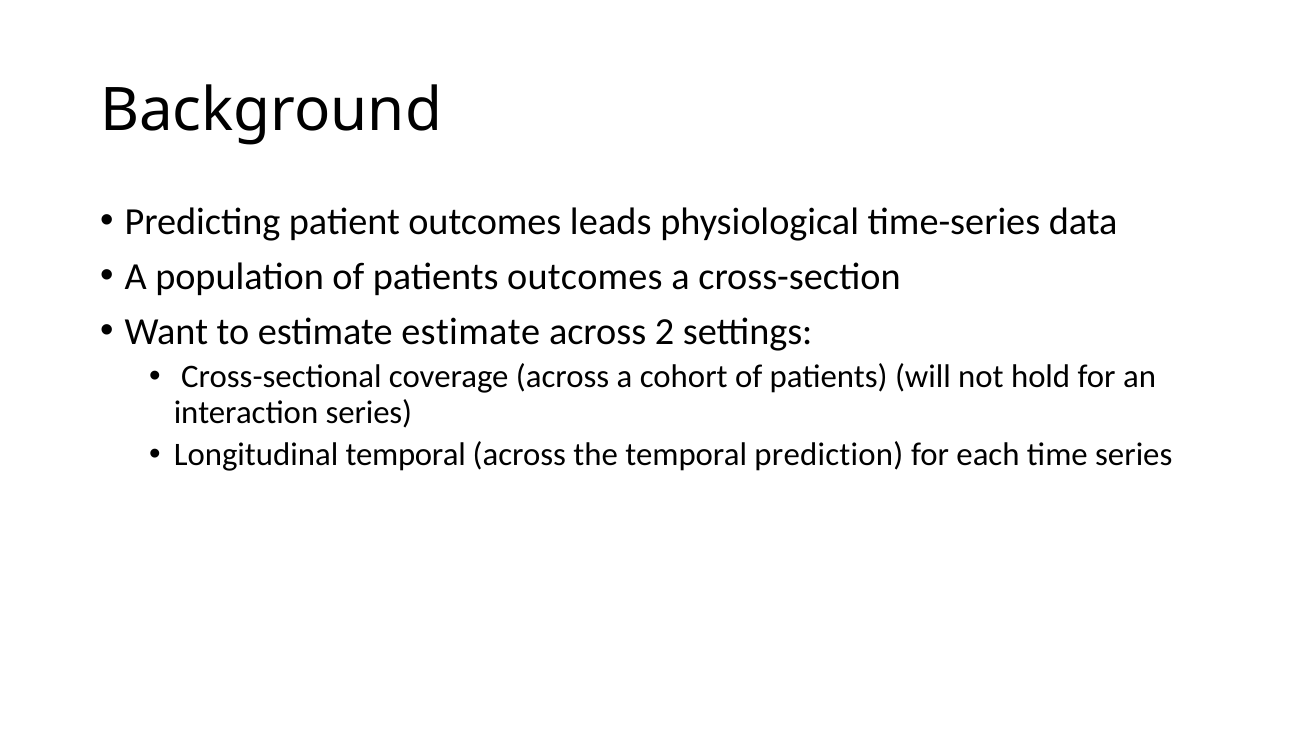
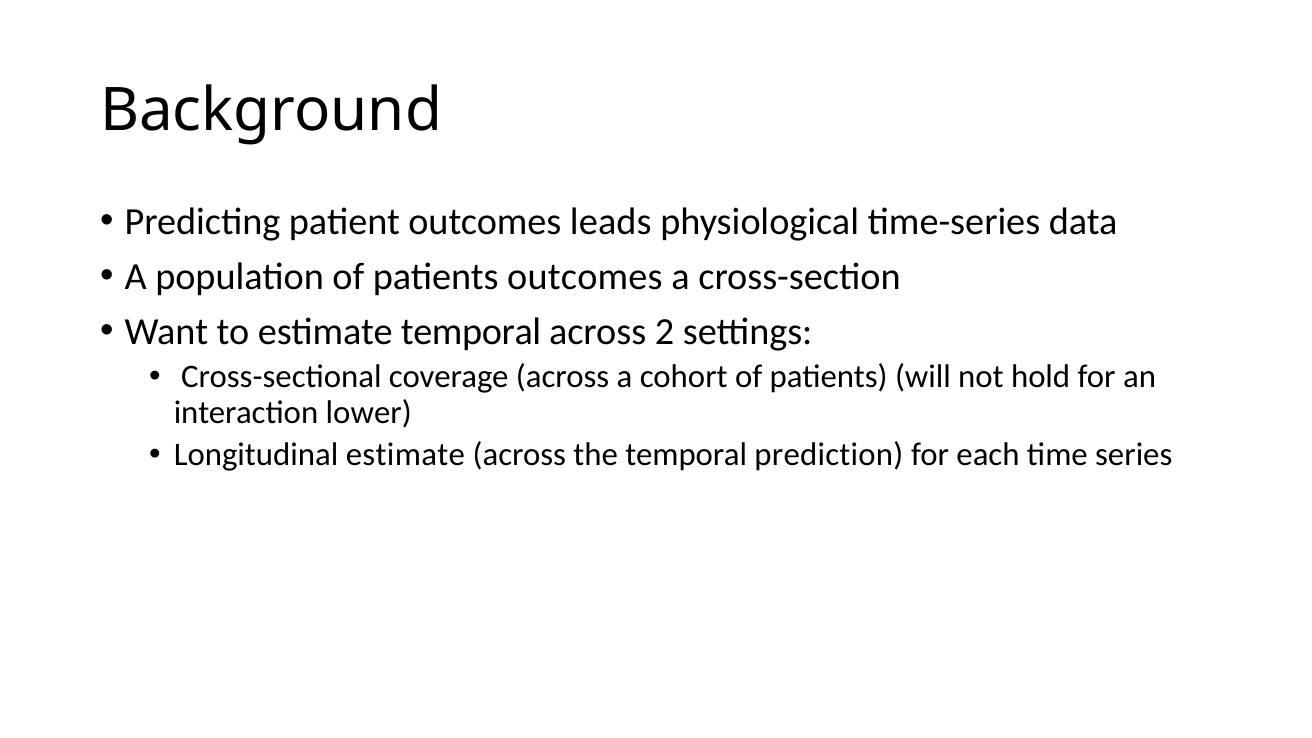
estimate estimate: estimate -> temporal (471, 332)
interaction series: series -> lower (369, 412)
Longitudinal temporal: temporal -> estimate (405, 455)
